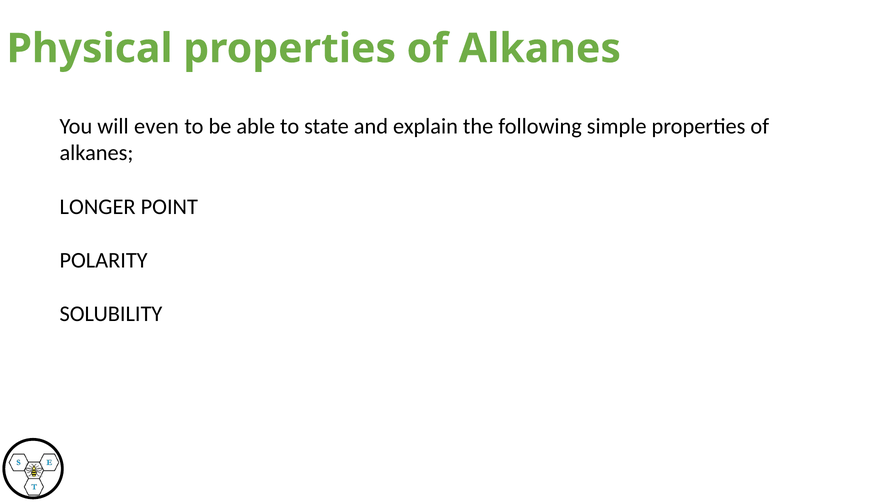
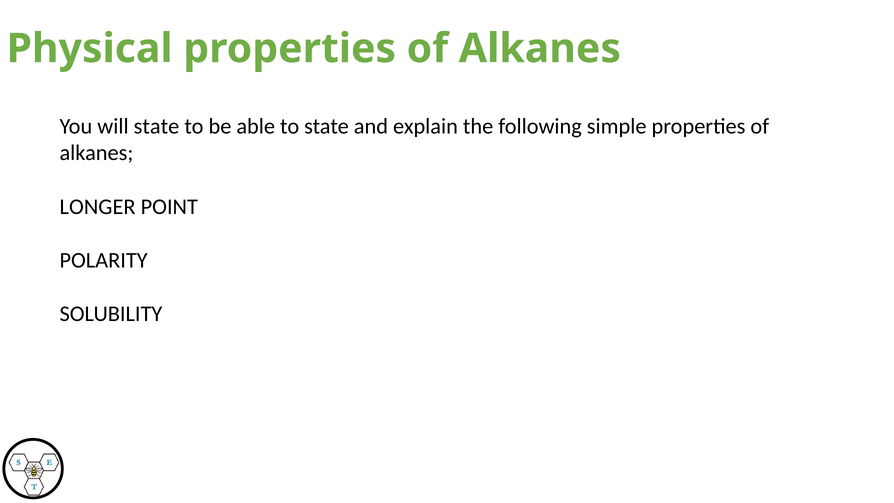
will even: even -> state (157, 126)
